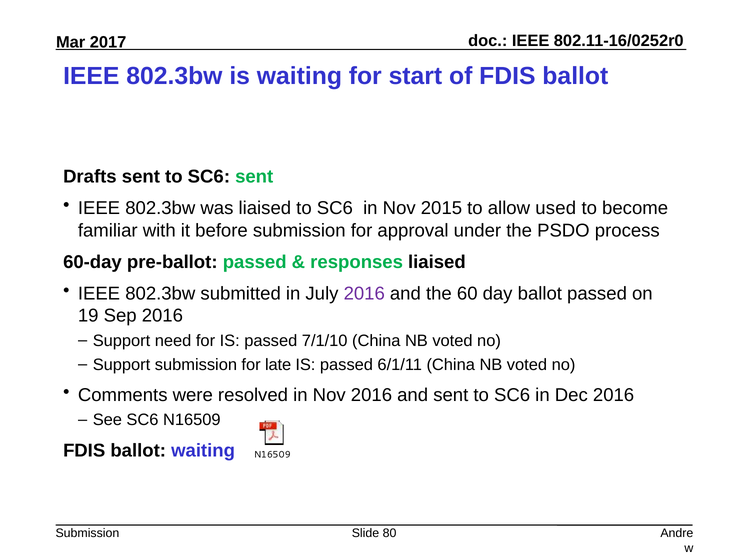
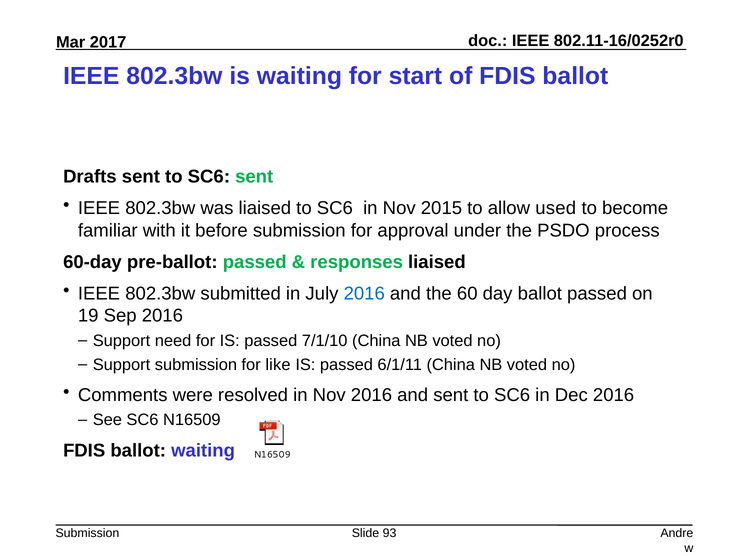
2016 colour: purple -> blue (364, 294)
late: late -> like (278, 365)
80: 80 -> 93 (390, 534)
